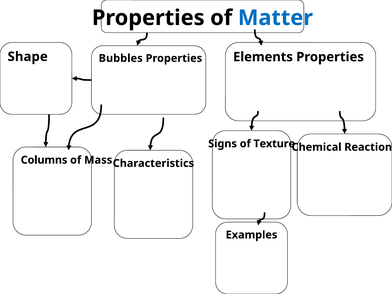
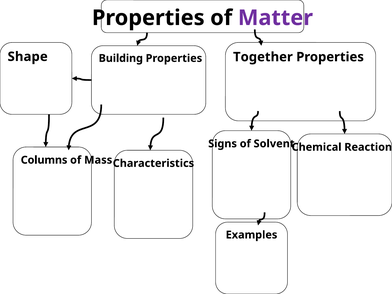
Matter colour: blue -> purple (275, 18)
Bubbles: Bubbles -> Building (121, 58)
Elements: Elements -> Together (263, 57)
Texture: Texture -> Solvent (274, 144)
